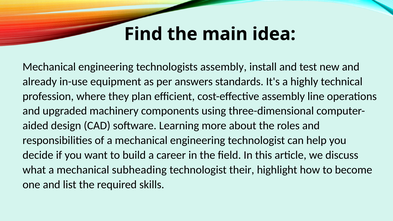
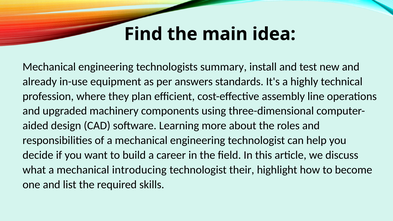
technologists assembly: assembly -> summary (223, 67)
subheading: subheading -> introducing (139, 170)
